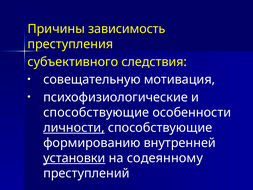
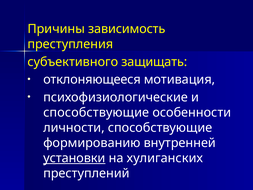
следствия: следствия -> защищать (154, 62)
совещательную: совещательную -> отклоняющееся (92, 80)
личности underline: present -> none (74, 128)
содеянному: содеянному -> хулиганских (165, 158)
